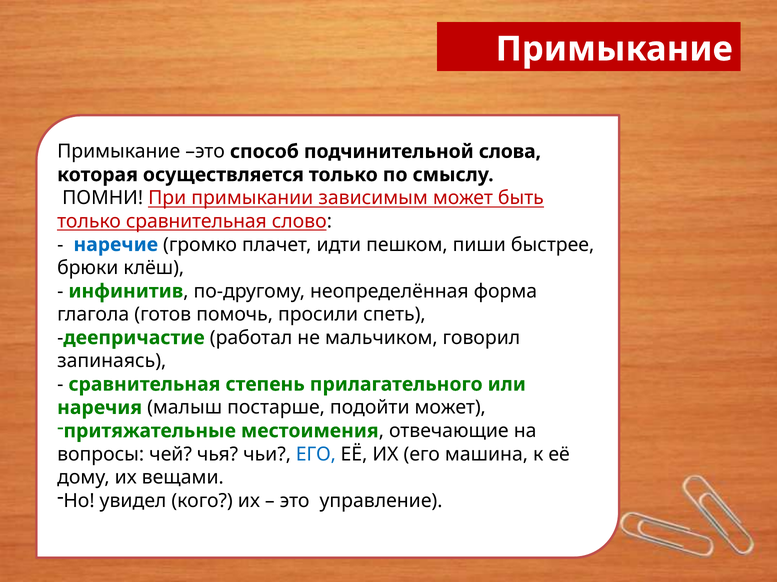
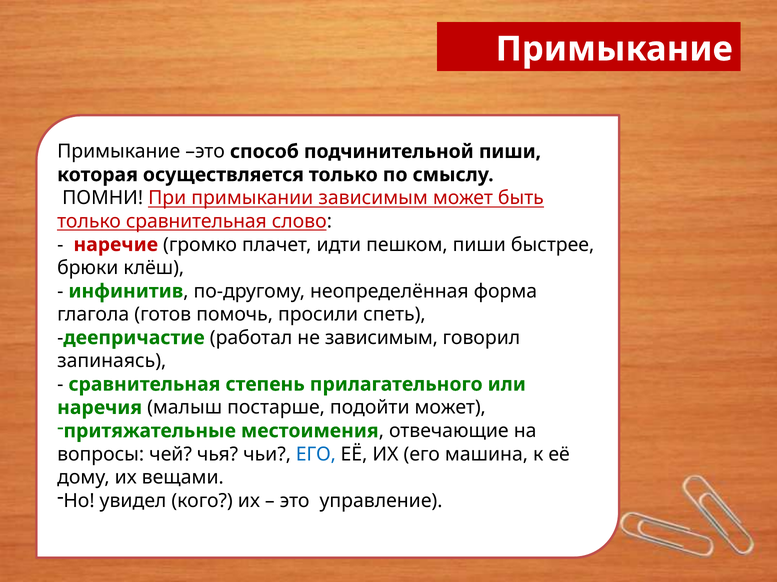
подчинительной слова: слова -> пиши (510, 152)
наречие colour: blue -> red (116, 245)
не мальчиком: мальчиком -> зависимым (381, 338)
